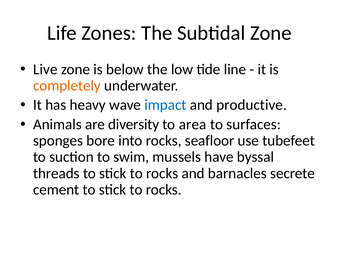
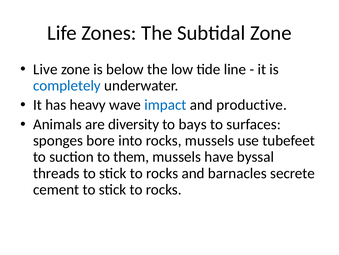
completely colour: orange -> blue (67, 85)
area: area -> bays (193, 124)
rocks seafloor: seafloor -> mussels (210, 140)
swim: swim -> them (131, 157)
